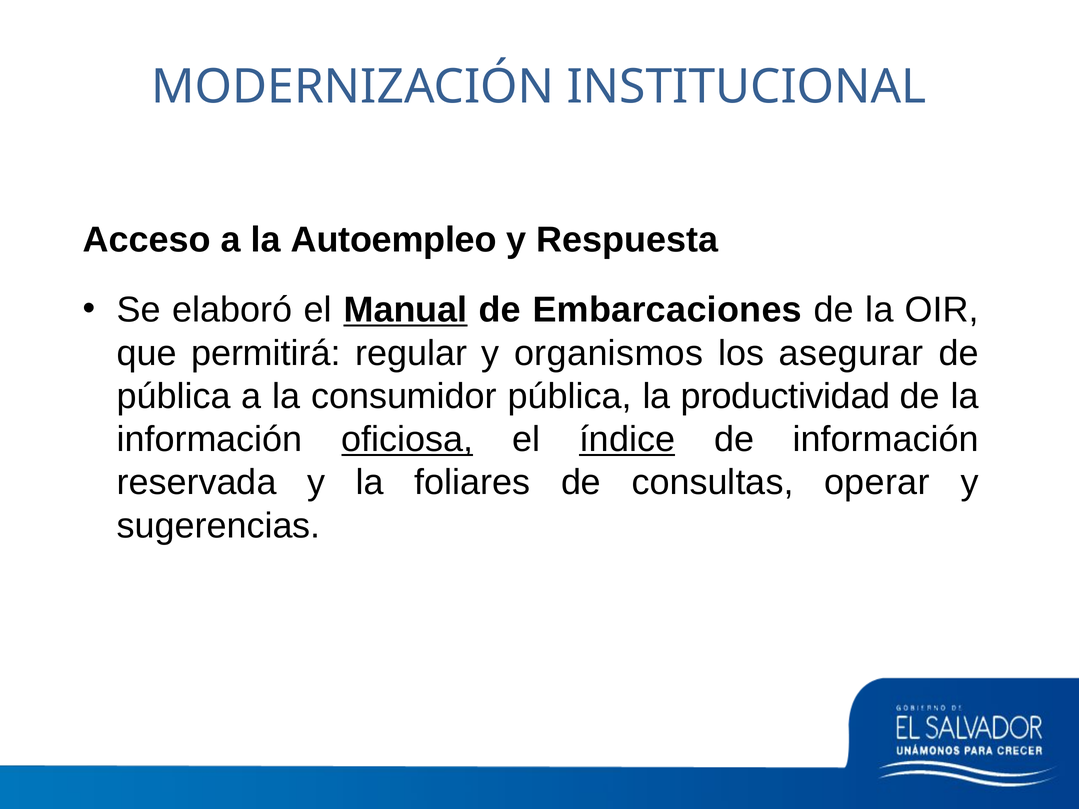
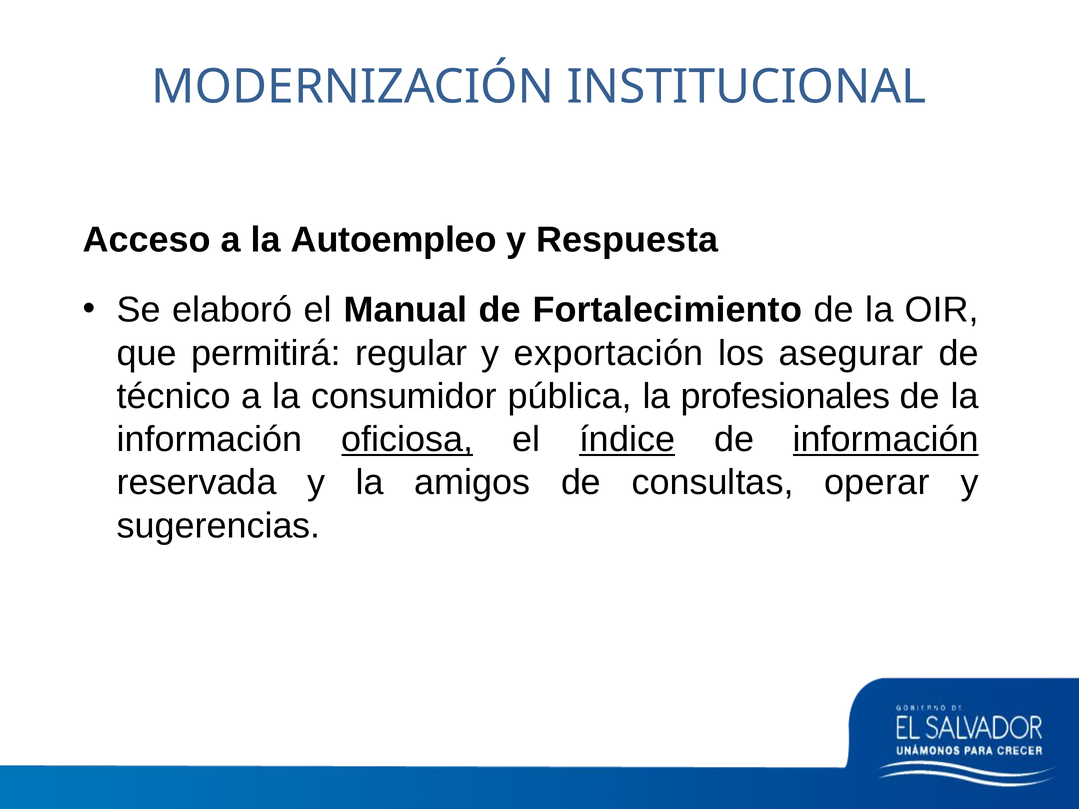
Manual underline: present -> none (405, 310)
Embarcaciones: Embarcaciones -> Fortalecimiento (667, 310)
organismos: organismos -> exportación (609, 353)
pública: pública -> técnico (174, 396)
productividad: productividad -> profesionales (785, 396)
información underline: none -> present (886, 440)
foliares: foliares -> amigos (472, 483)
